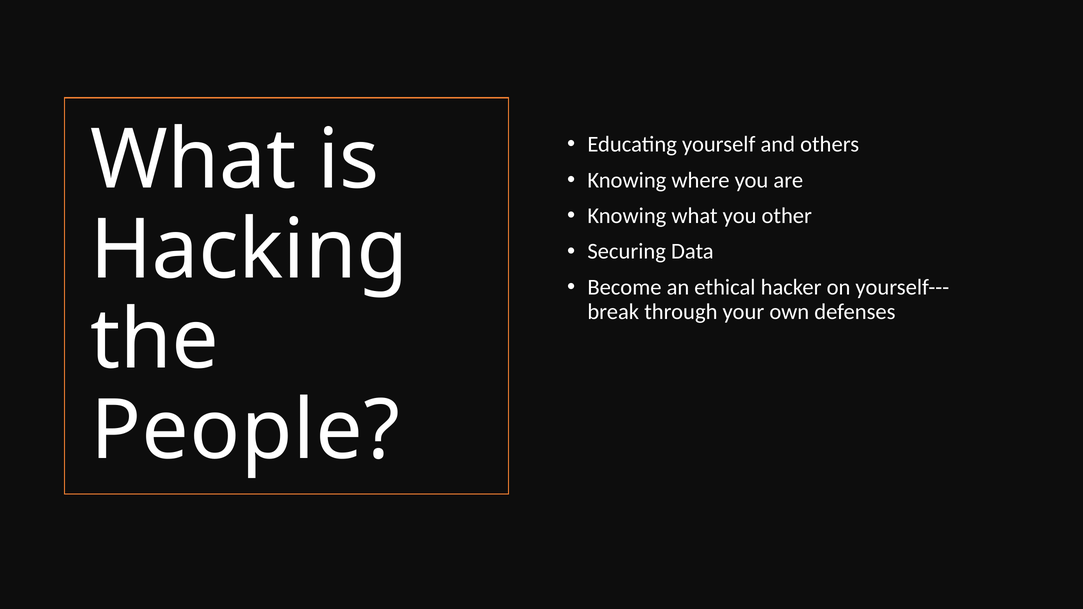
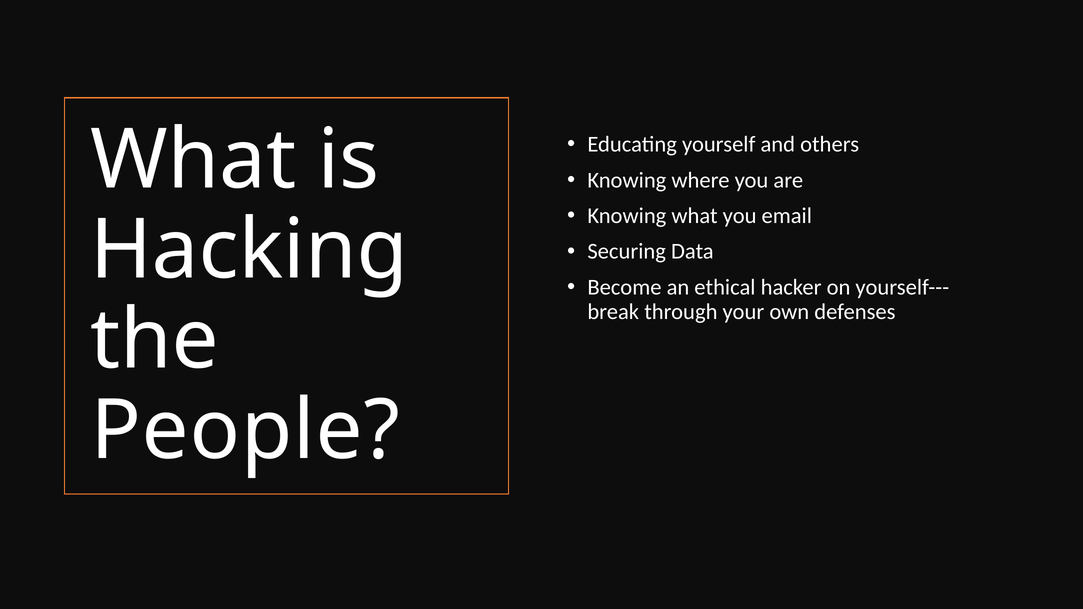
other: other -> email (787, 216)
